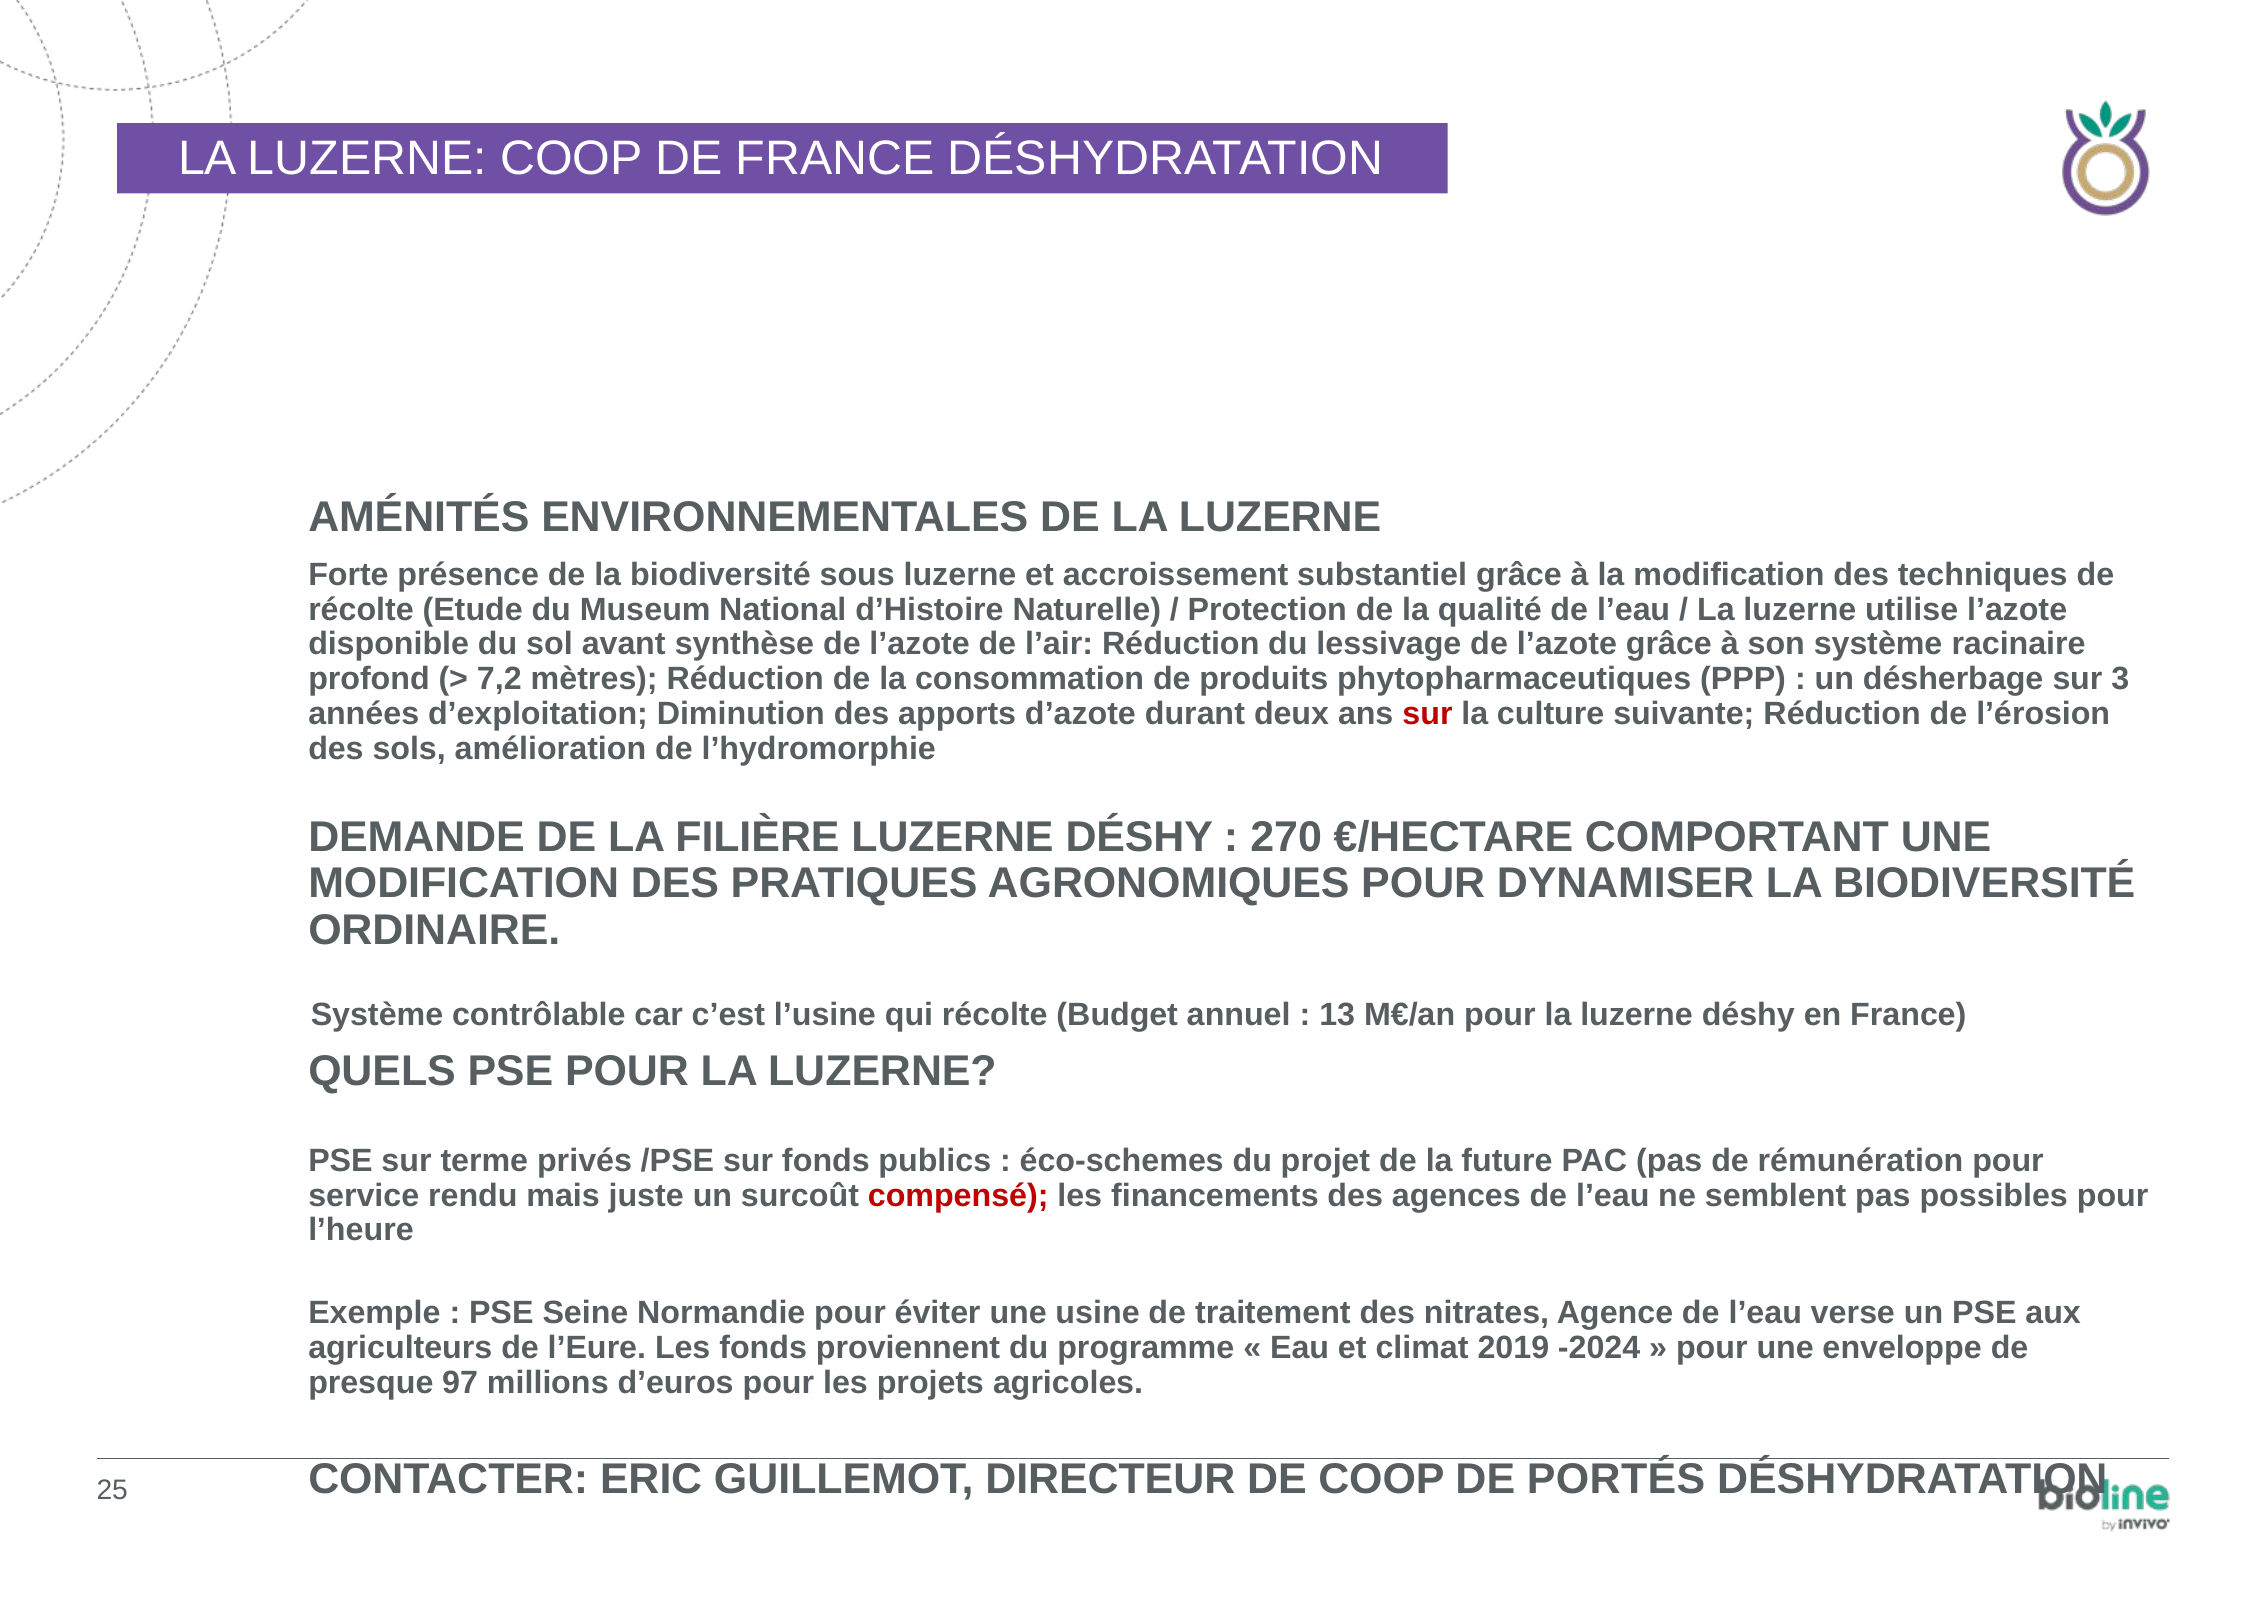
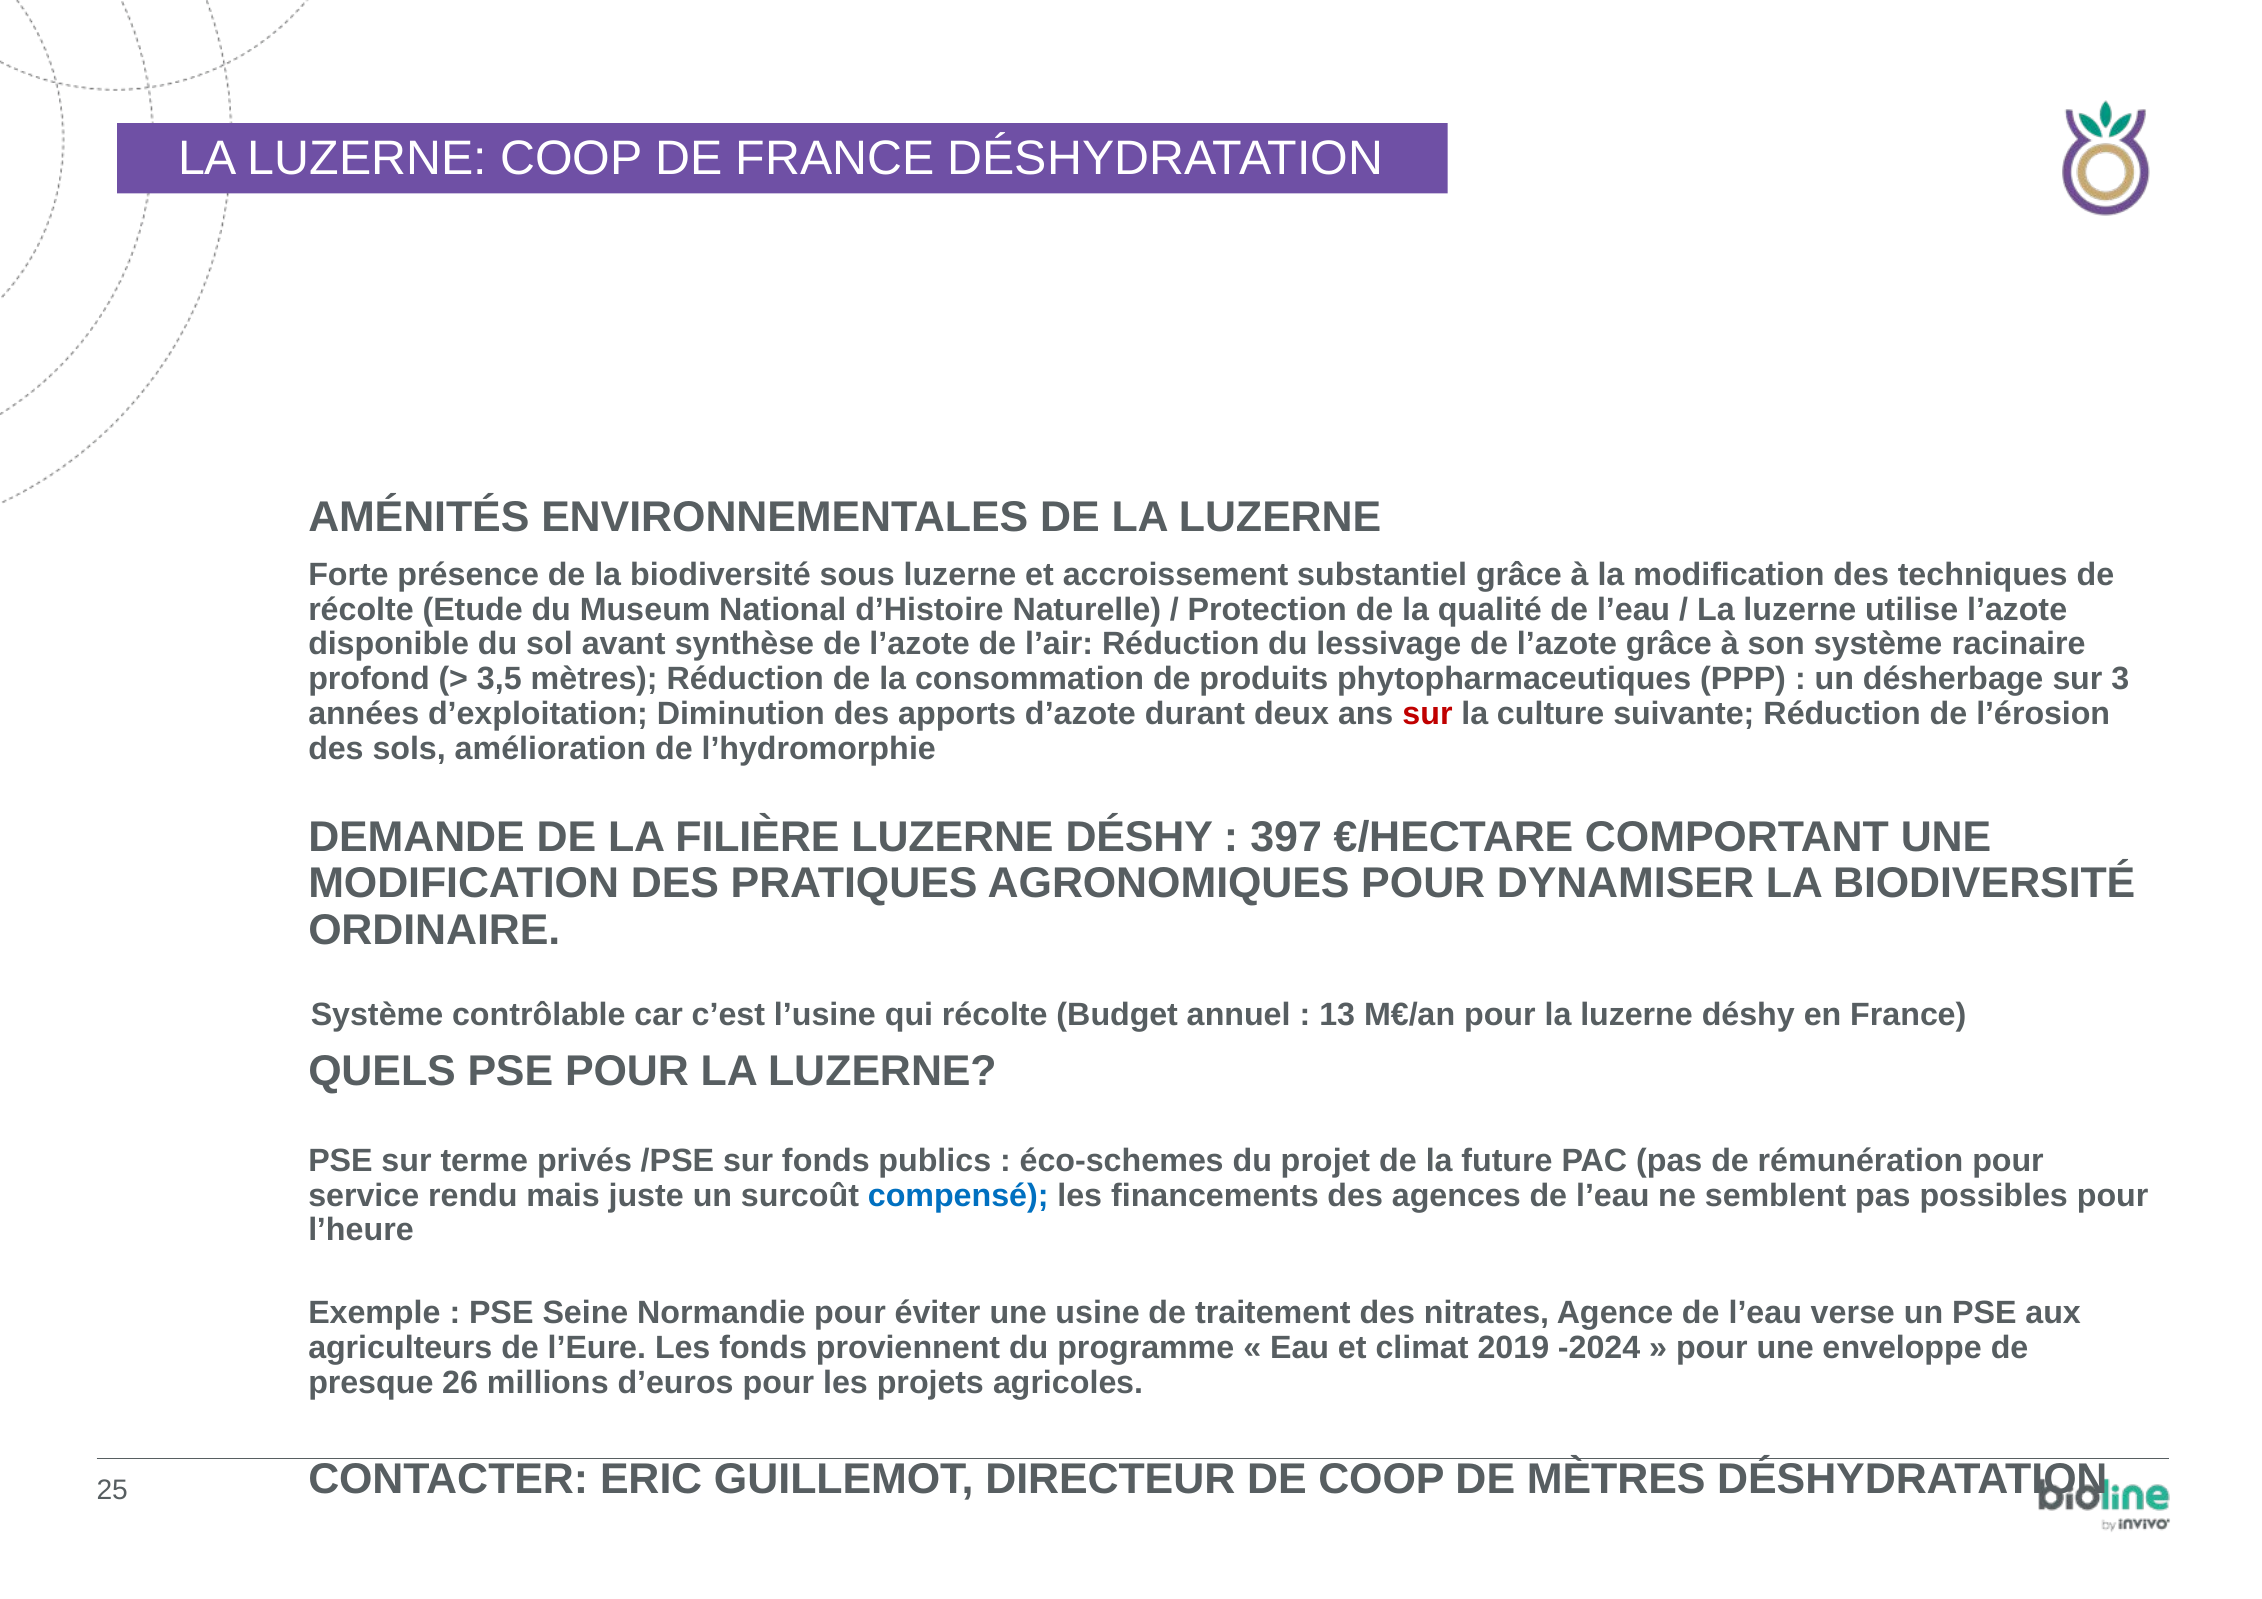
7,2: 7,2 -> 3,5 (499, 679)
270: 270 -> 397 (1286, 838)
compensé colour: red -> blue (958, 1196)
97: 97 -> 26 (460, 1383)
DE PORTÉS: PORTÉS -> MÈTRES (1616, 1479)
